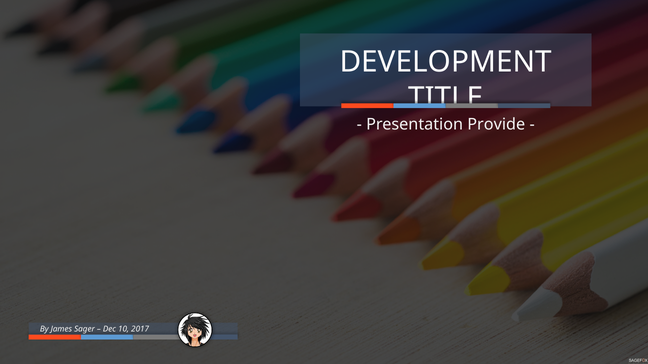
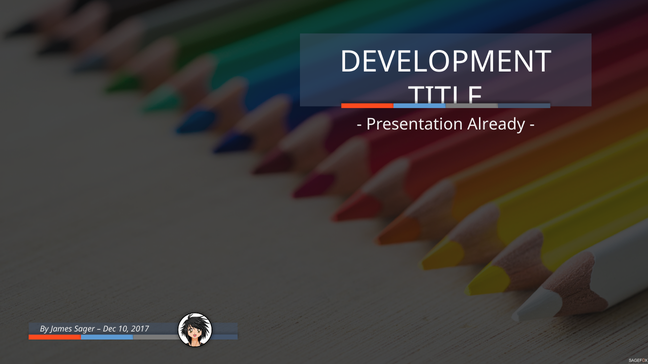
Provide: Provide -> Already (496, 124)
